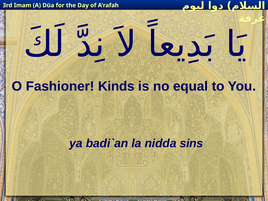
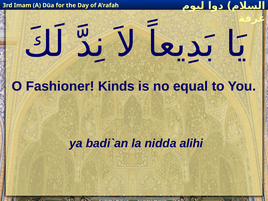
sins: sins -> alihi (191, 143)
